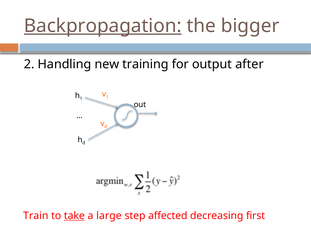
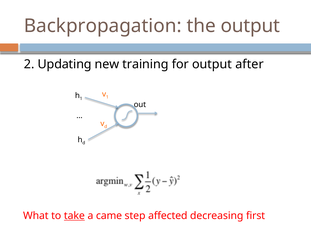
Backpropagation underline: present -> none (103, 26)
the bigger: bigger -> output (250, 26)
Handling: Handling -> Updating (65, 64)
Train: Train -> What (36, 216)
large: large -> came (109, 216)
